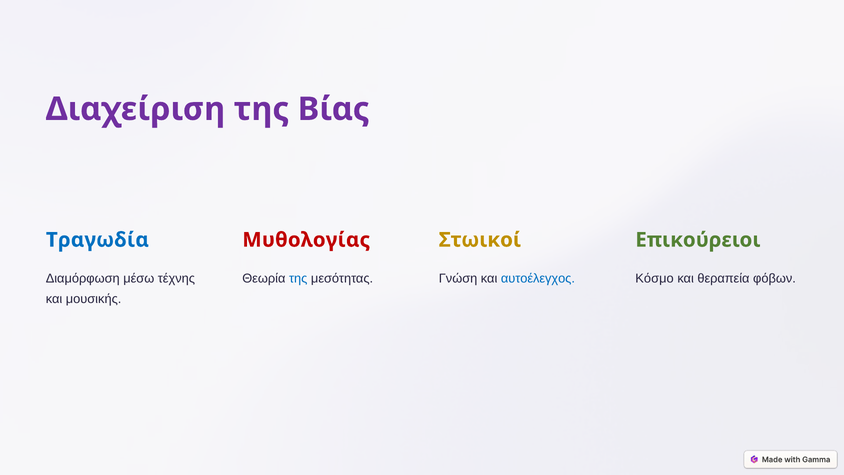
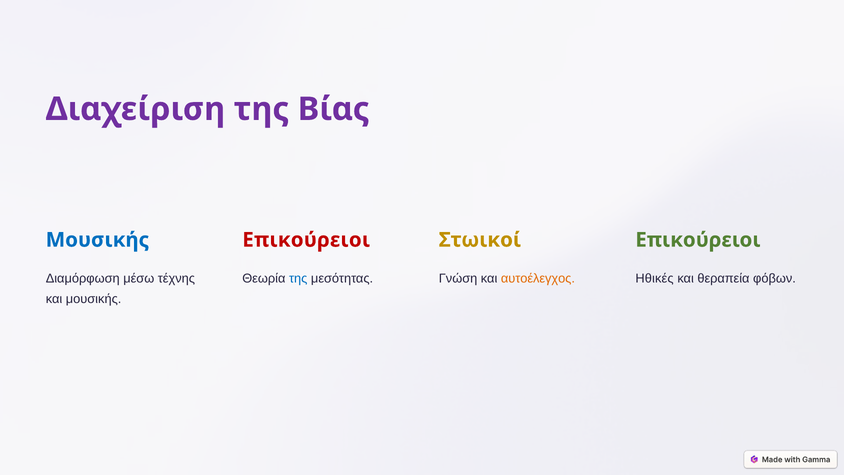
Τραγωδία: Τραγωδία -> Μουσικής (97, 240)
Μυθολογίας: Μυθολογίας -> Επικούρειοι (306, 240)
αυτοέλεγχος colour: blue -> orange (538, 278)
Κόσμο: Κόσμο -> Ηθικές (654, 278)
